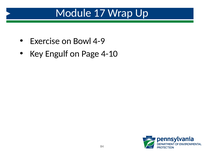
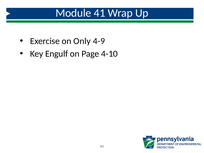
17: 17 -> 41 (100, 13)
Bowl: Bowl -> Only (82, 41)
